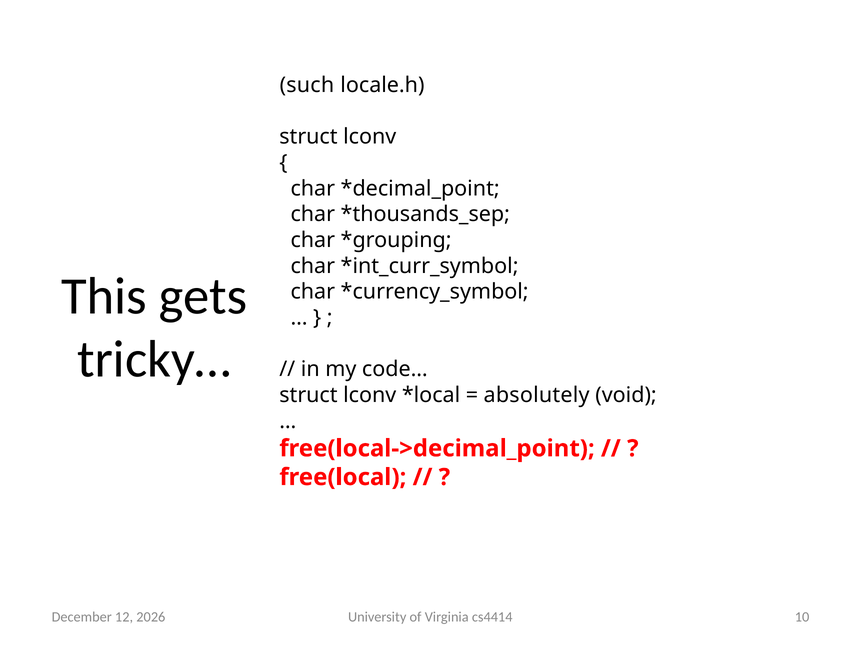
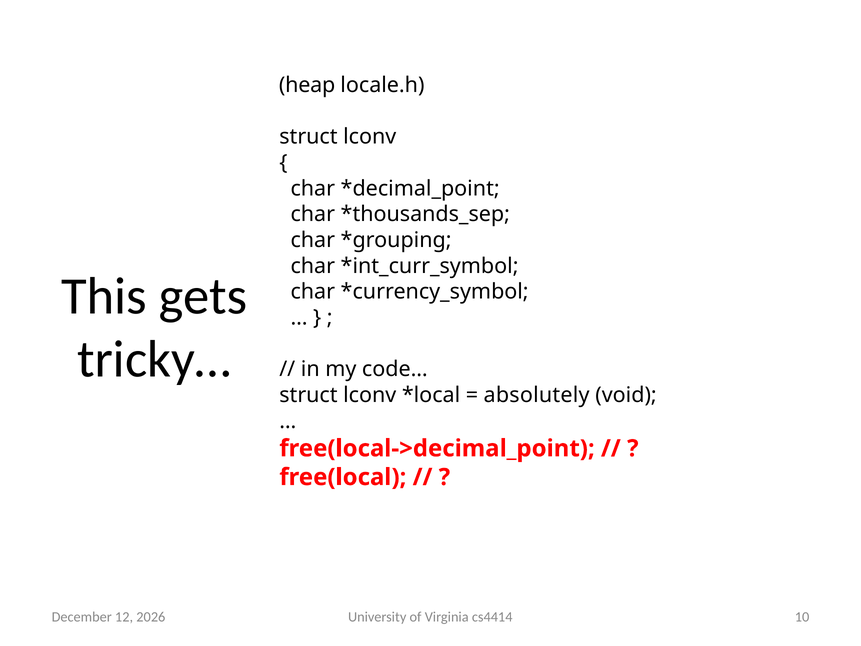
such: such -> heap (307, 85)
